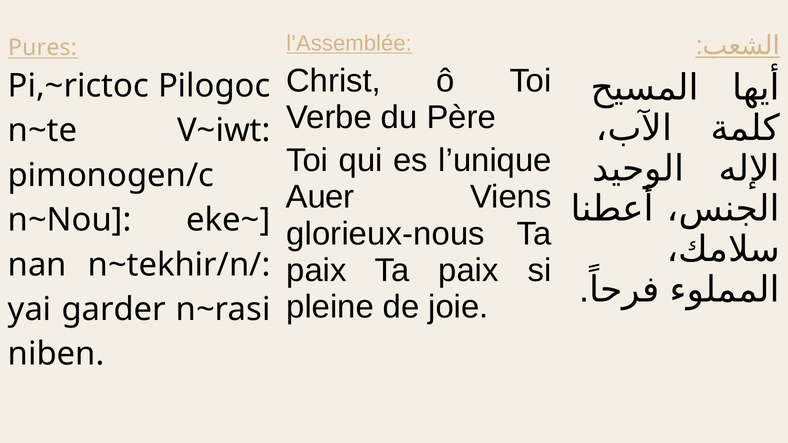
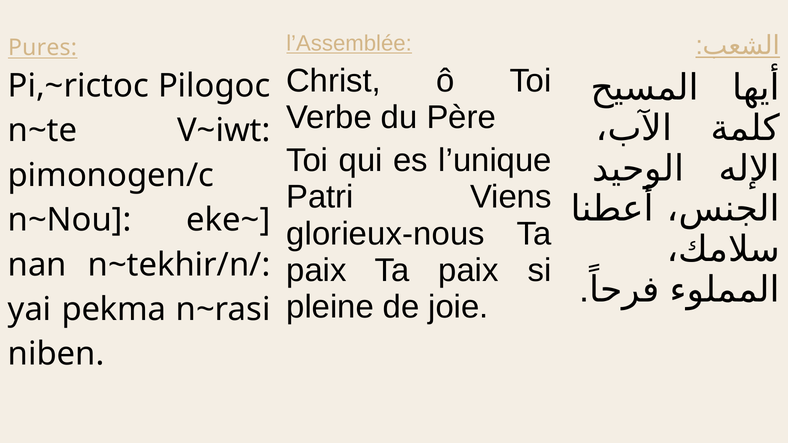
Auer: Auer -> Patri (320, 197)
garder: garder -> pekma (114, 310)
